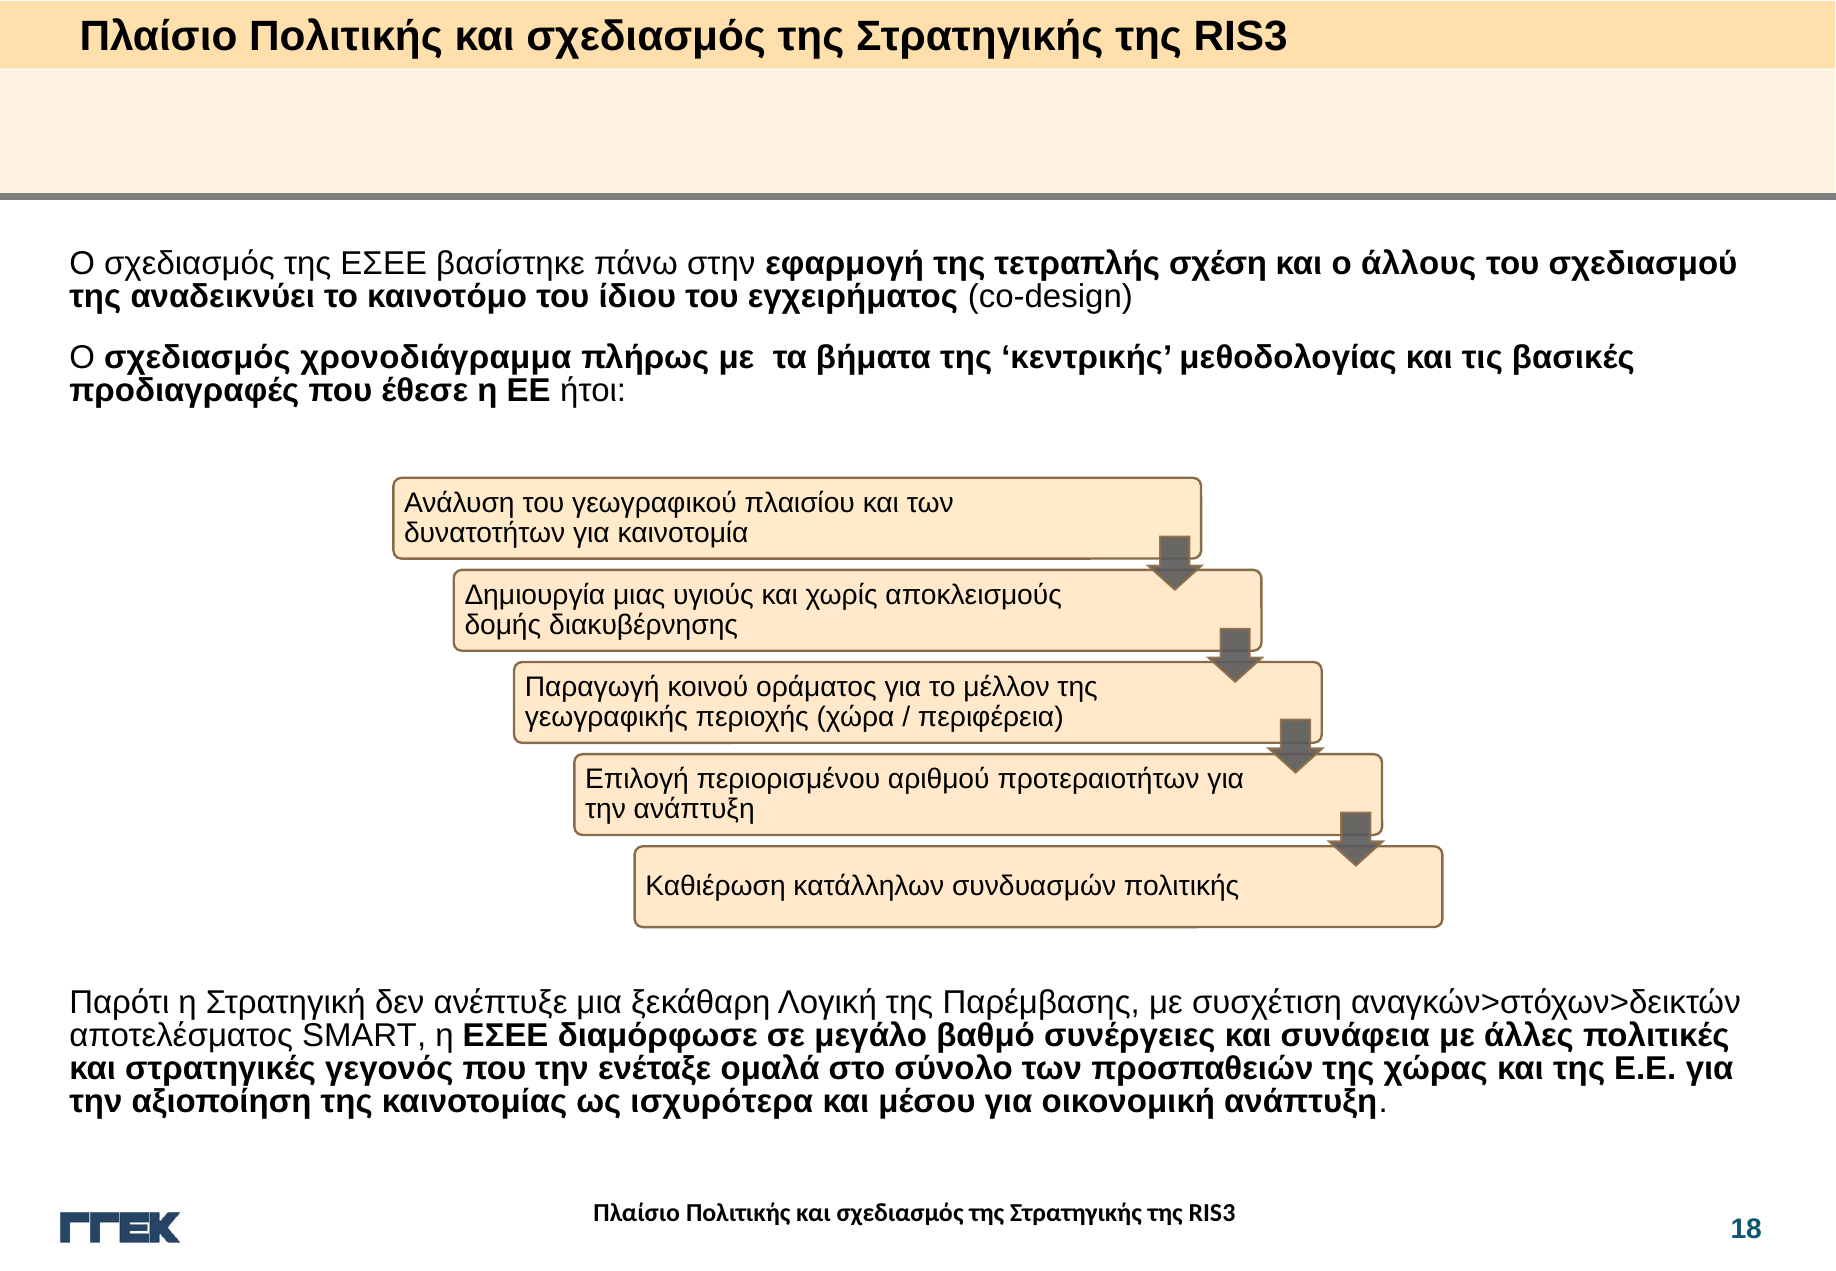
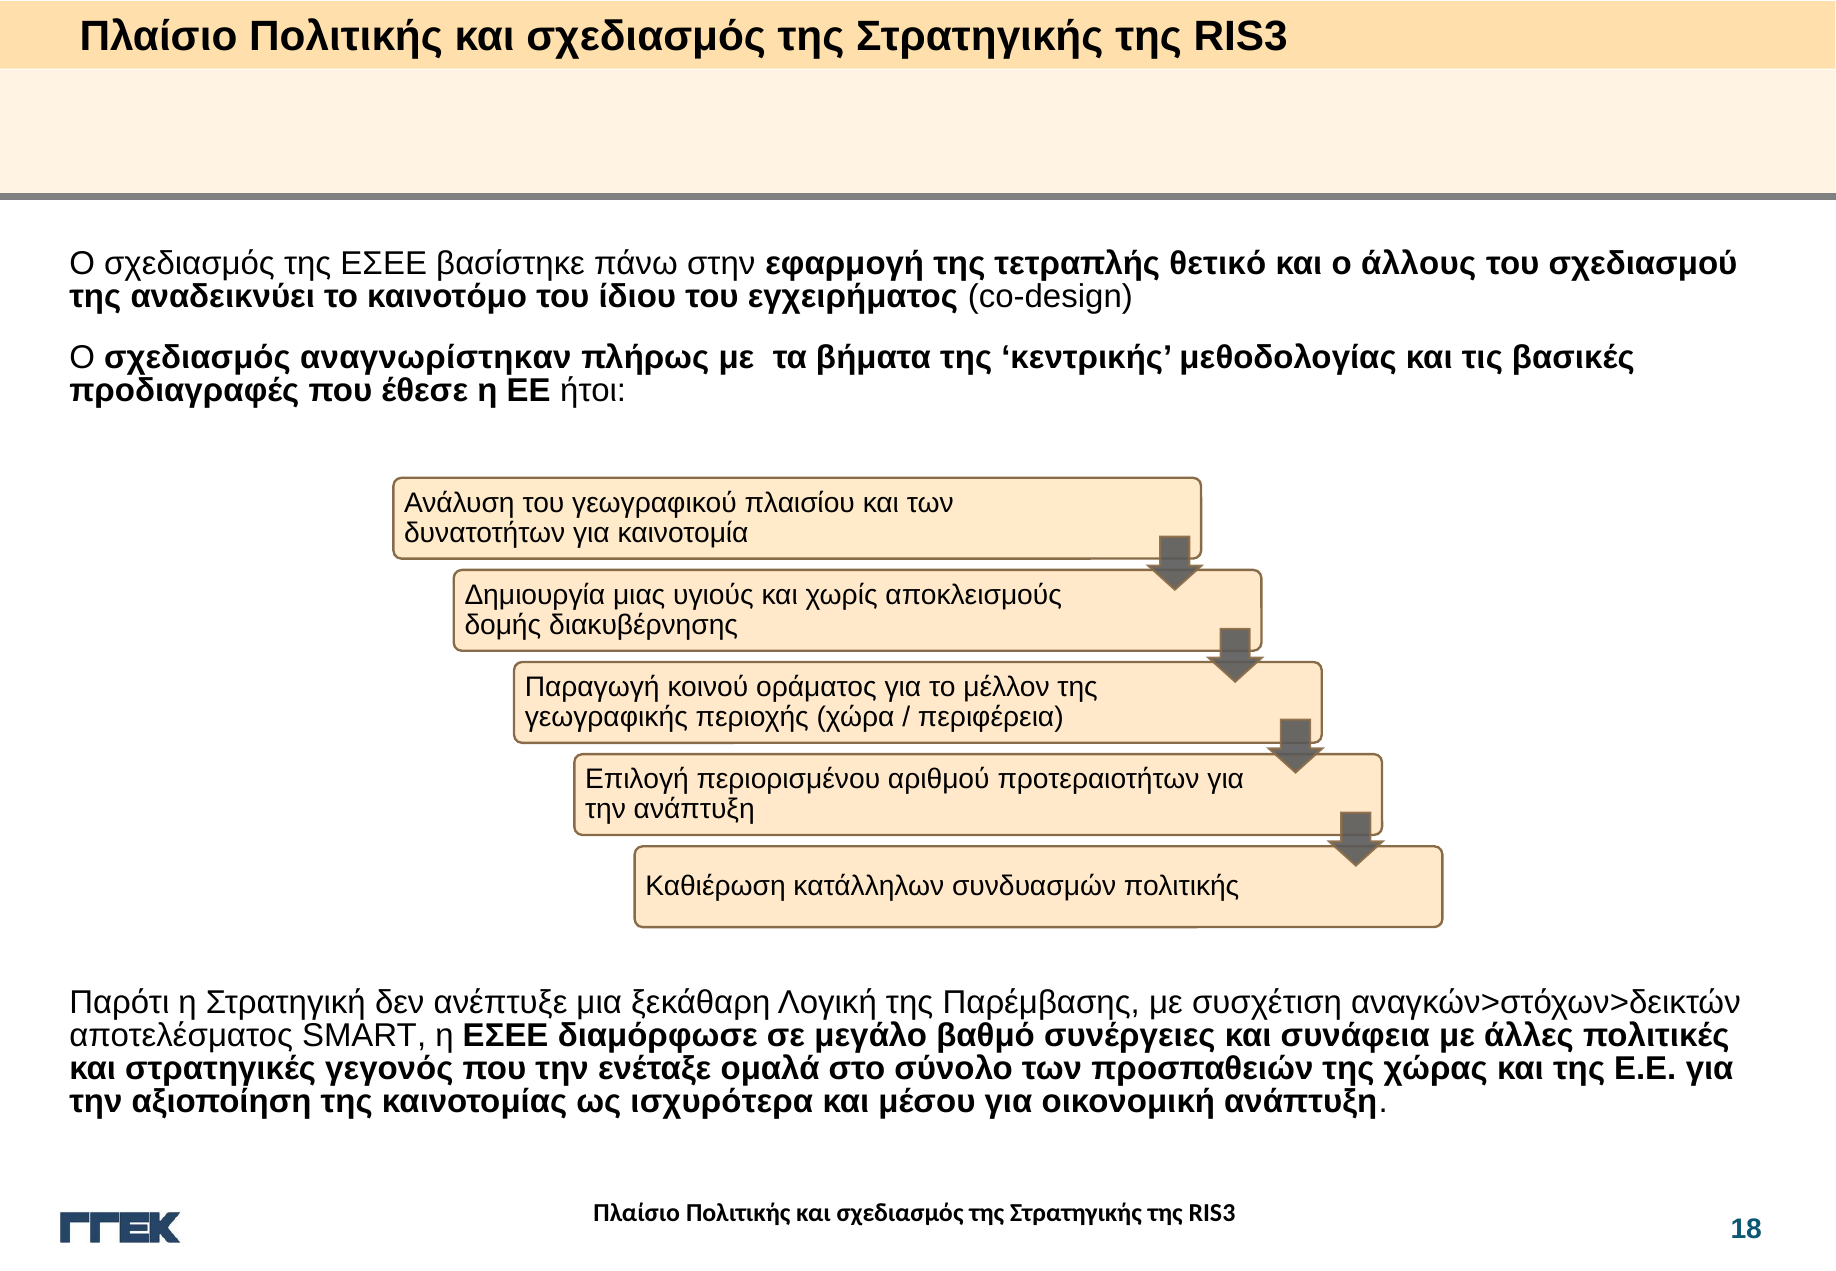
σχέση: σχέση -> θετικό (1218, 264)
χρονοδιάγραμμα: χρονοδιάγραμμα -> αναγνωρίστηκαν (436, 358)
